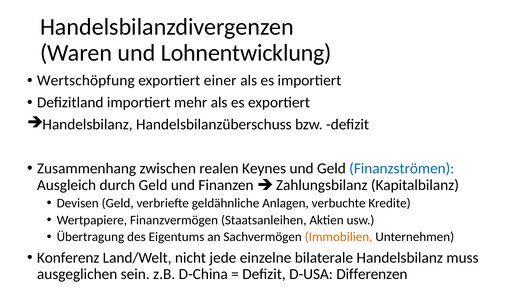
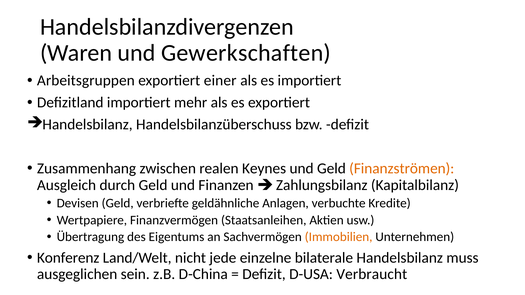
Lohnentwicklung: Lohnentwicklung -> Gewerkschaften (246, 53)
Wertschöpfung: Wertschöpfung -> Arbeitsgruppen (86, 81)
Finanzströmen colour: blue -> orange (402, 169)
Differenzen: Differenzen -> Verbraucht (372, 275)
